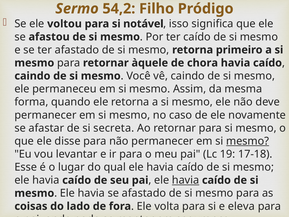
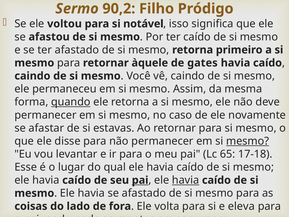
54,2: 54,2 -> 90,2 (119, 9)
chora: chora -> gates (202, 63)
quando underline: none -> present (71, 102)
secreta: secreta -> estavas (114, 128)
19: 19 -> 65 (228, 154)
pai underline: none -> present (140, 180)
